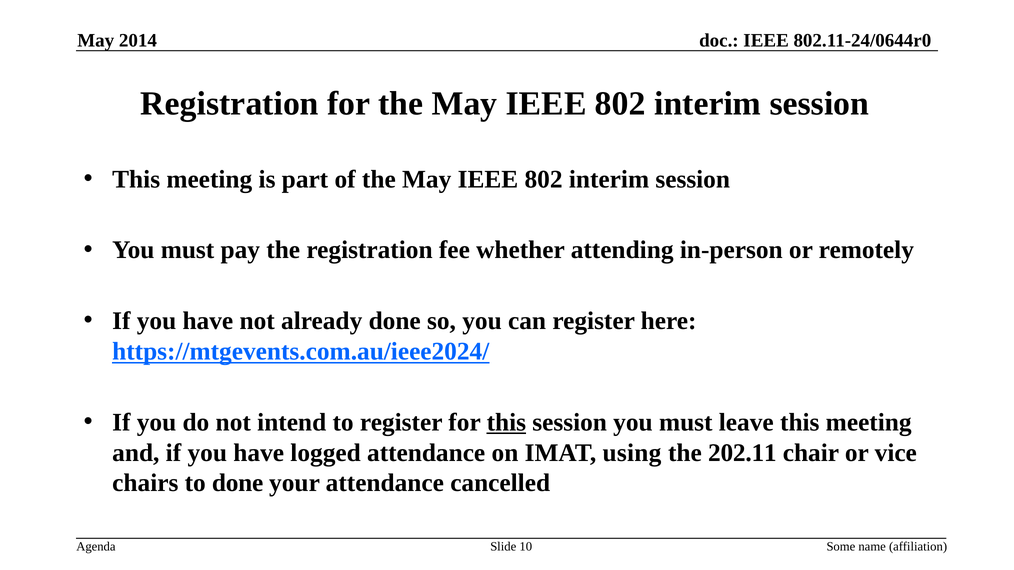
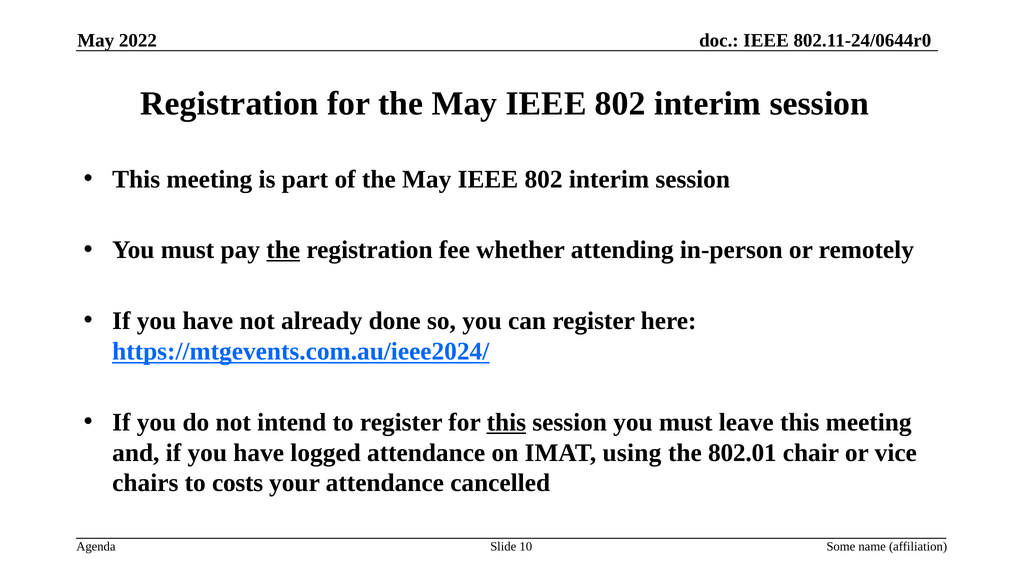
2014: 2014 -> 2022 (138, 40)
the underline: none -> present (283, 250)
202.11: 202.11 -> 802.01 (742, 453)
to done: done -> costs (238, 483)
